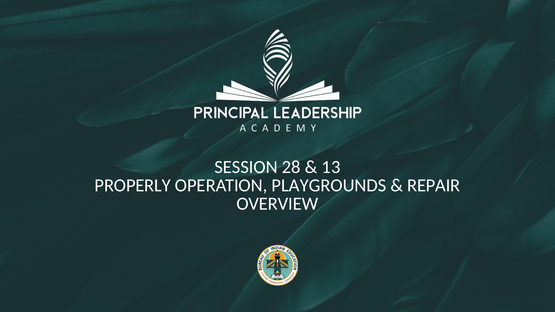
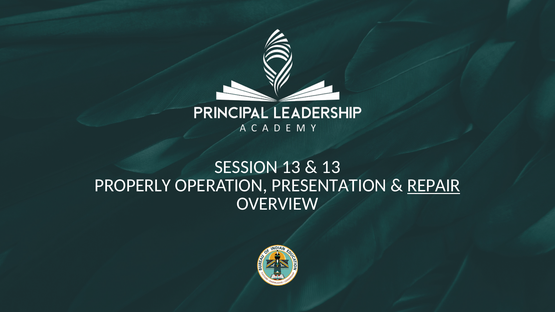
SESSION 28: 28 -> 13 (291, 167)
PLAYGROUNDS: PLAYGROUNDS -> PRESENTATION (329, 186)
REPAIR underline: none -> present (434, 186)
